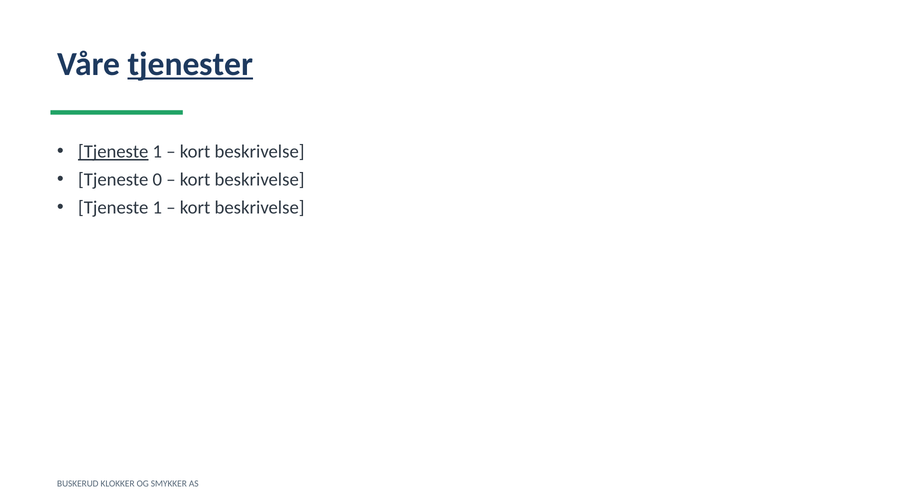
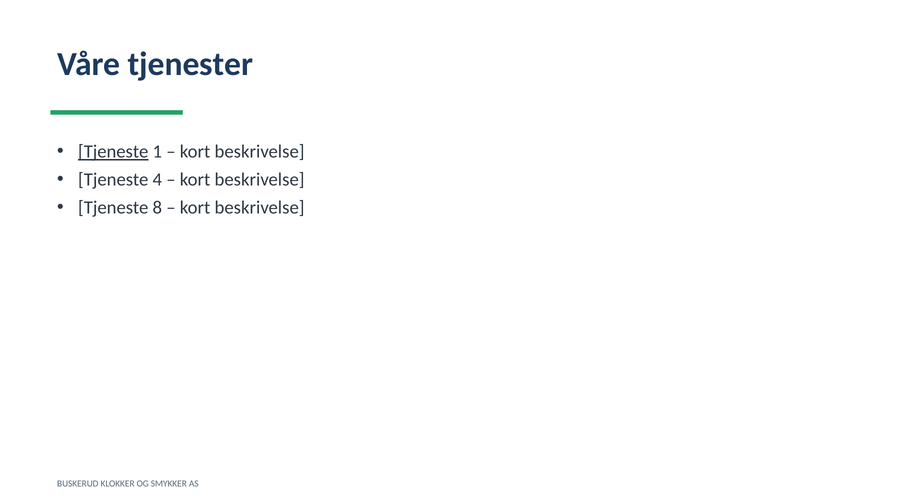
tjenester underline: present -> none (190, 64)
0: 0 -> 4 (157, 180)
1: 1 -> 8 (157, 208)
